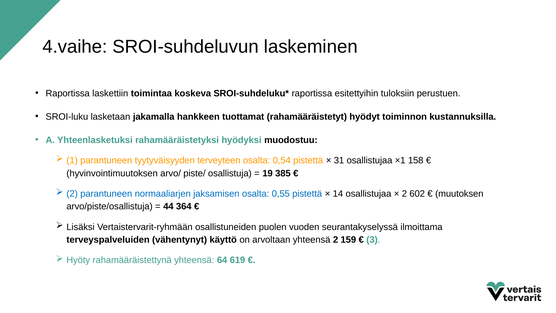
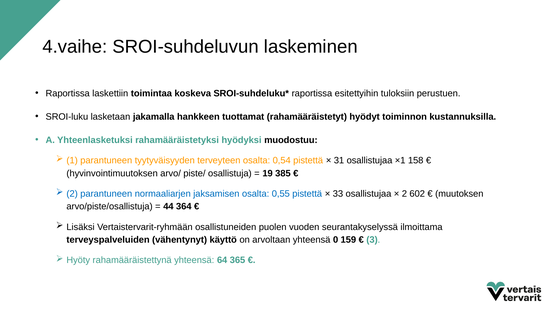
14: 14 -> 33 (338, 194)
yhteensä 2: 2 -> 0 (336, 240)
619: 619 -> 365 (238, 260)
